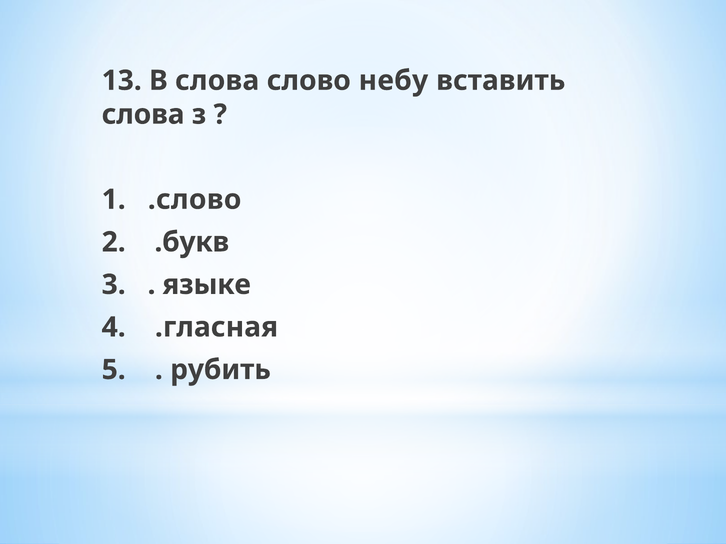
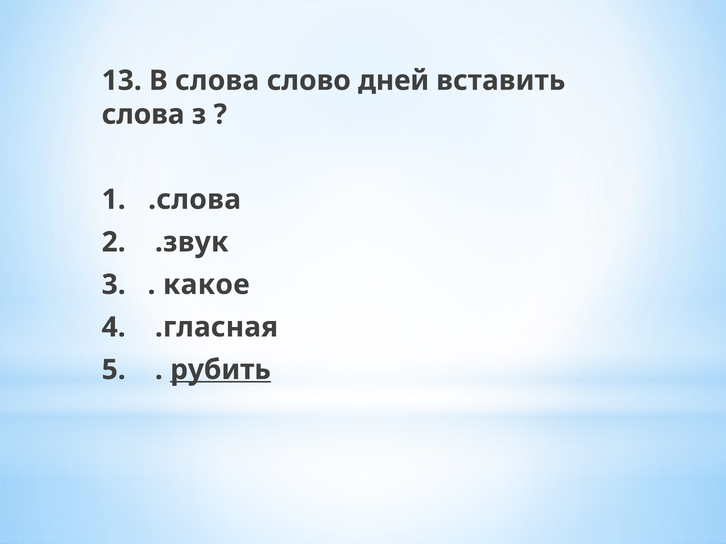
небу: небу -> дней (394, 81)
.слово: .слово -> .слова (195, 200)
.букв: .букв -> .звук (192, 242)
языке: языке -> какое (206, 285)
рубить underline: none -> present (221, 370)
